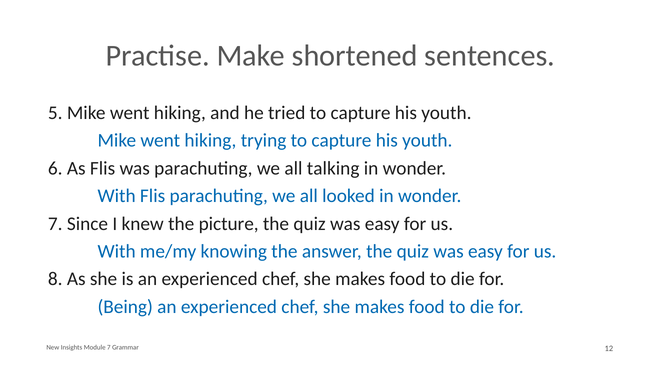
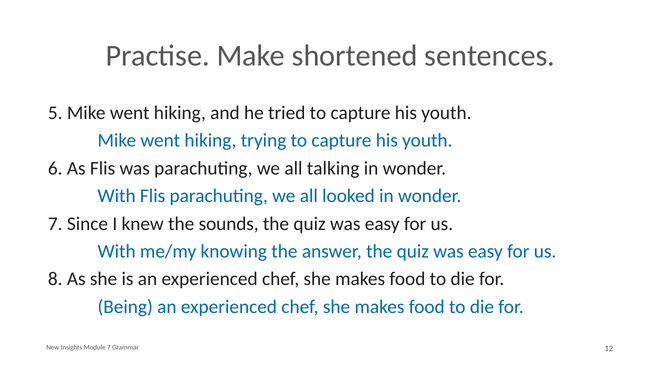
picture: picture -> sounds (229, 224)
